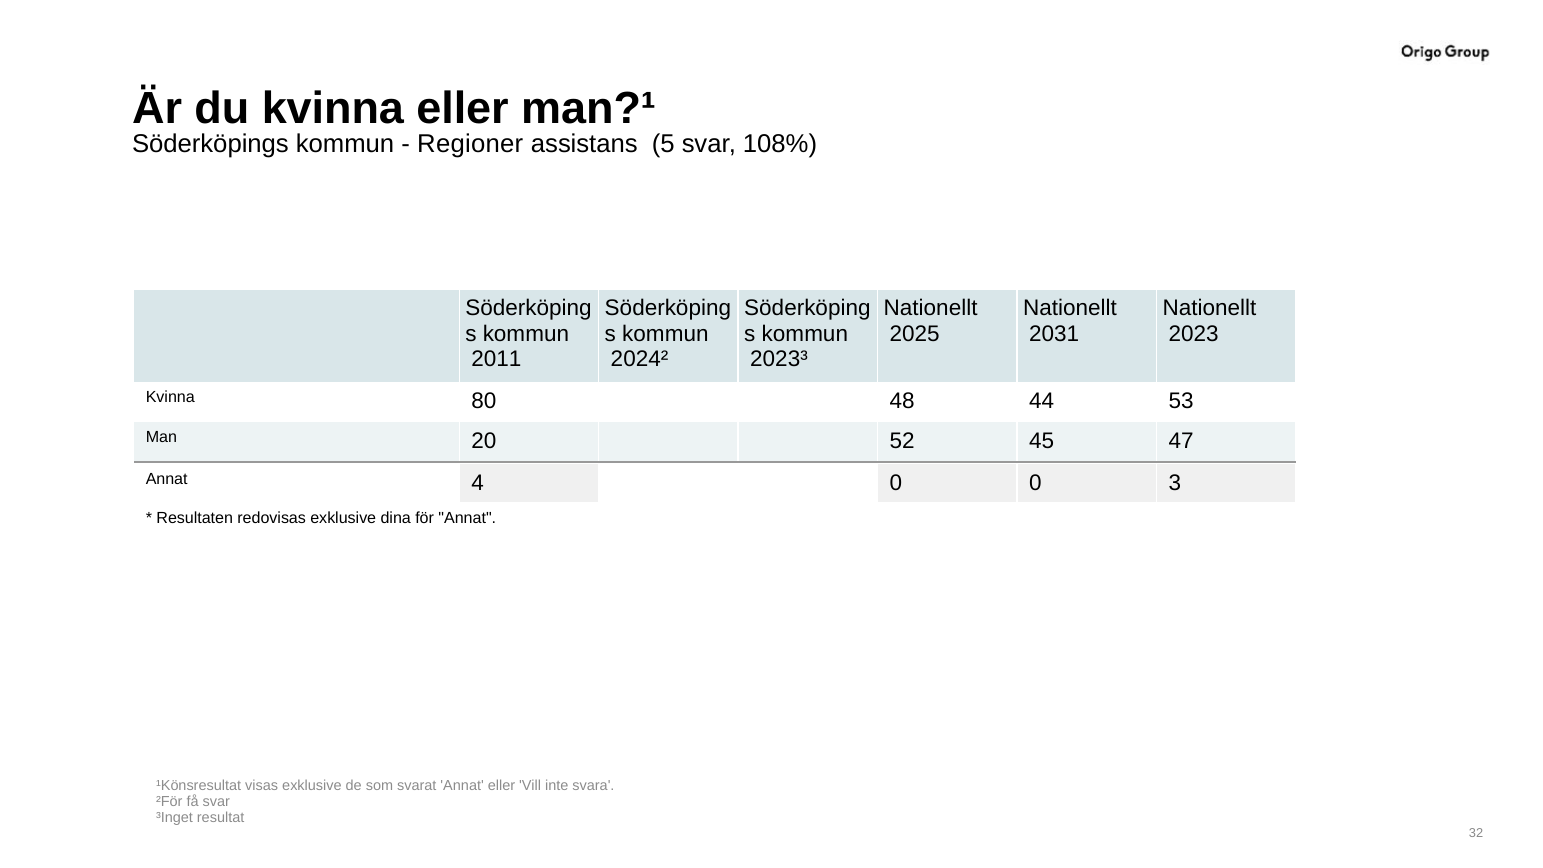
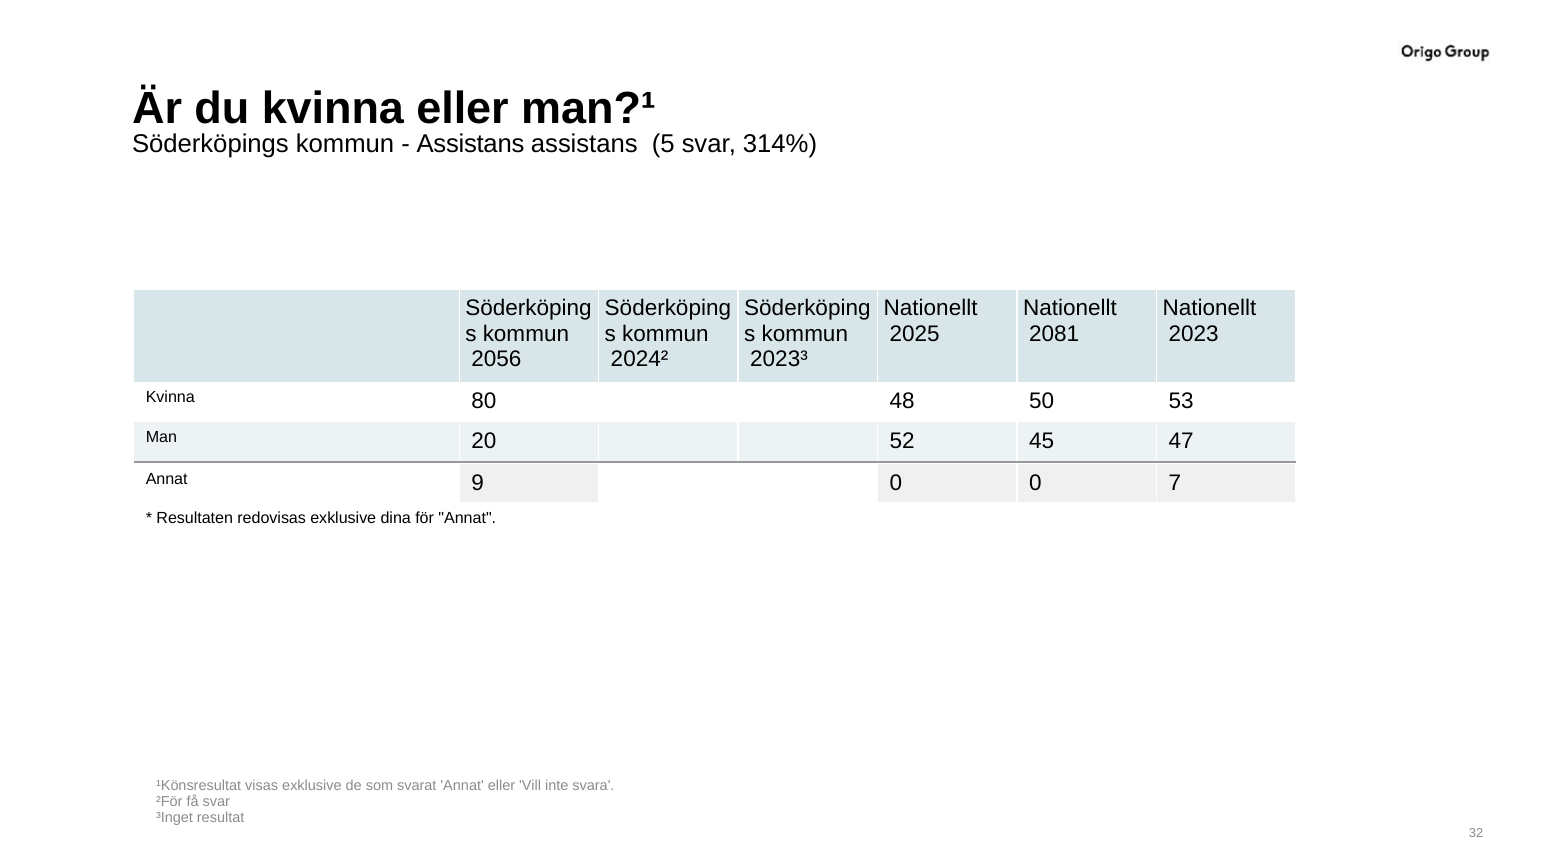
Regioner: Regioner -> Assistans (470, 144)
108%: 108% -> 314% (780, 144)
2031: 2031 -> 2081 (1054, 334)
2011: 2011 -> 2056 (496, 359)
44: 44 -> 50 (1042, 401)
4: 4 -> 9 (478, 483)
3: 3 -> 7 (1175, 483)
